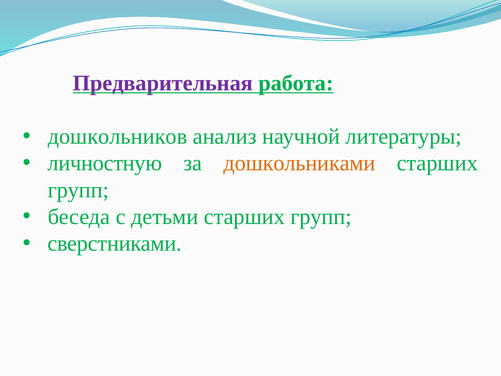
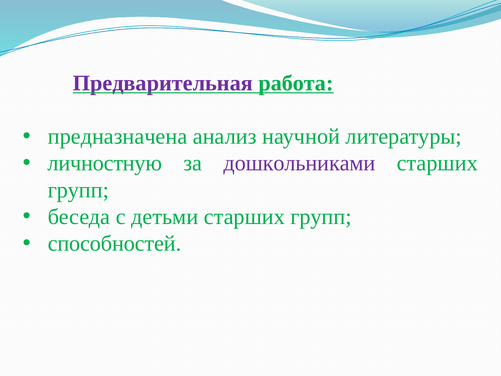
дошкольников: дошкольников -> предназначена (118, 136)
дошкольниками colour: orange -> purple (299, 163)
сверстниками: сверстниками -> способностей (115, 243)
